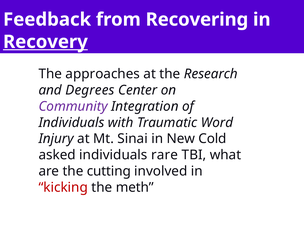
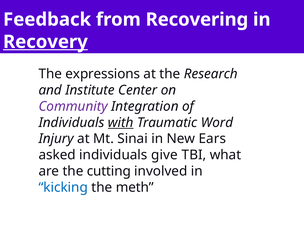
approaches: approaches -> expressions (103, 74)
Degrees: Degrees -> Institute (90, 90)
with underline: none -> present (121, 123)
Cold: Cold -> Ears (212, 139)
rare: rare -> give (164, 155)
kicking colour: red -> blue (63, 187)
